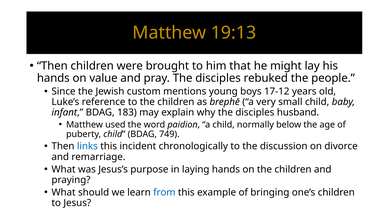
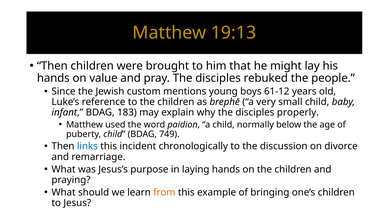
17-12: 17-12 -> 61-12 (277, 91)
husband: husband -> properly (298, 112)
from colour: blue -> orange (164, 192)
